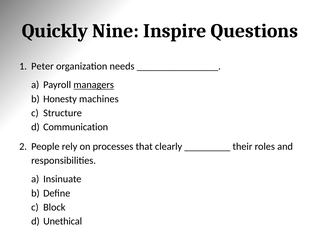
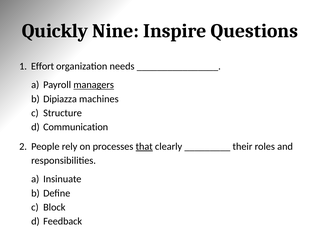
Peter: Peter -> Effort (43, 66)
Honesty: Honesty -> Dipiazza (60, 99)
that underline: none -> present (144, 146)
Unethical: Unethical -> Feedback (63, 221)
